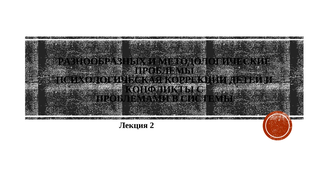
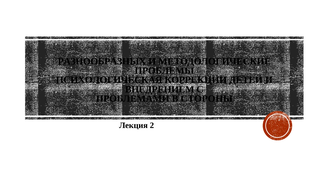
КОНФЛИКТЫ: КОНФЛИКТЫ -> ВНЕДРЕНИЕМ (160, 89)
СИСТЕМЫ: СИСТЕМЫ -> СТОРОНЫ (207, 99)
